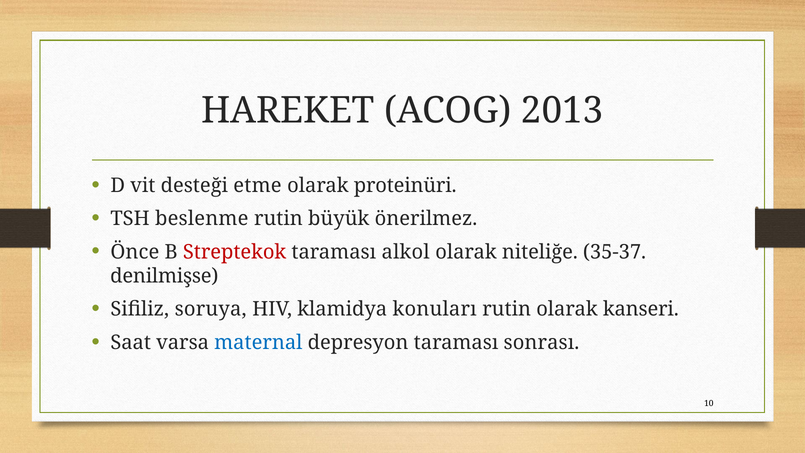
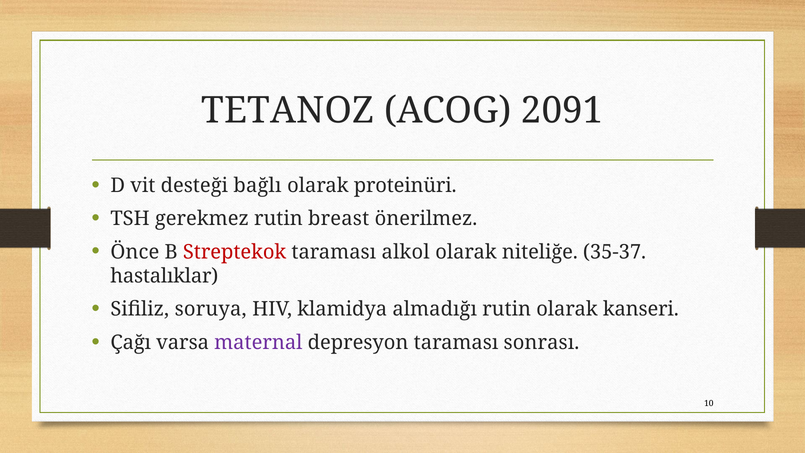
HAREKET: HAREKET -> TETANOZ (288, 110)
2013: 2013 -> 2091 (562, 110)
etme: etme -> bağlı (257, 185)
beslenme: beslenme -> gerekmez (202, 219)
büyük: büyük -> breast (339, 219)
denilmişse: denilmişse -> hastalıklar (164, 276)
konuları: konuları -> almadığı (435, 309)
Saat: Saat -> Çağı (131, 342)
maternal colour: blue -> purple (258, 342)
